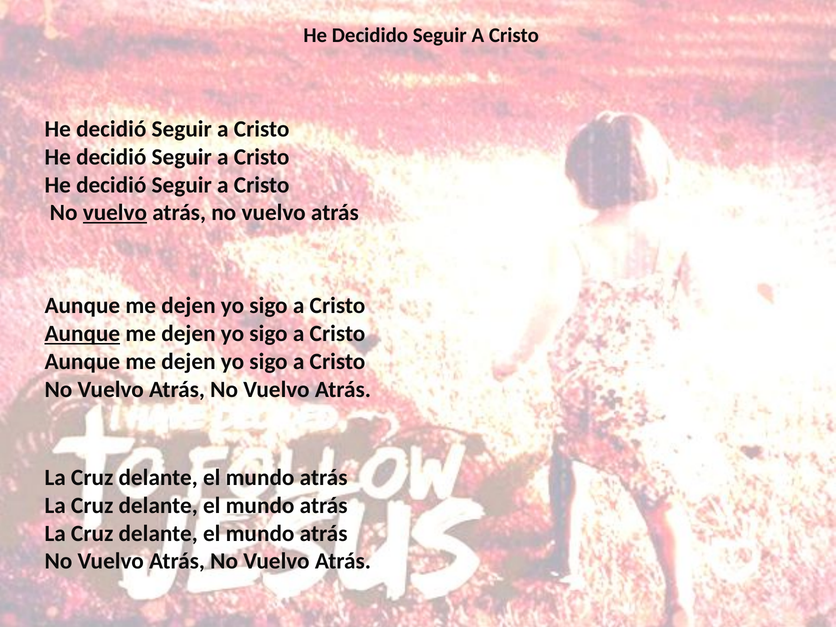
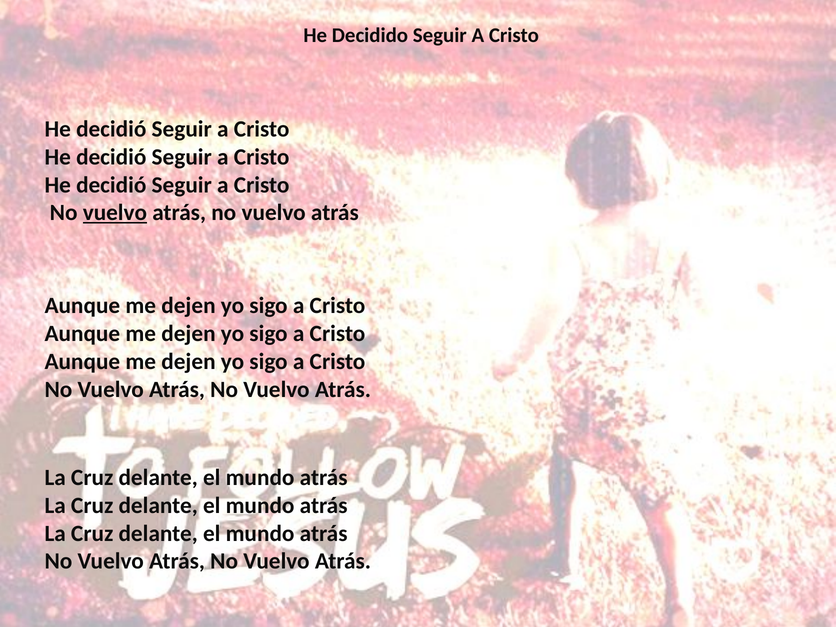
Aunque underline: present -> none (82, 334)
